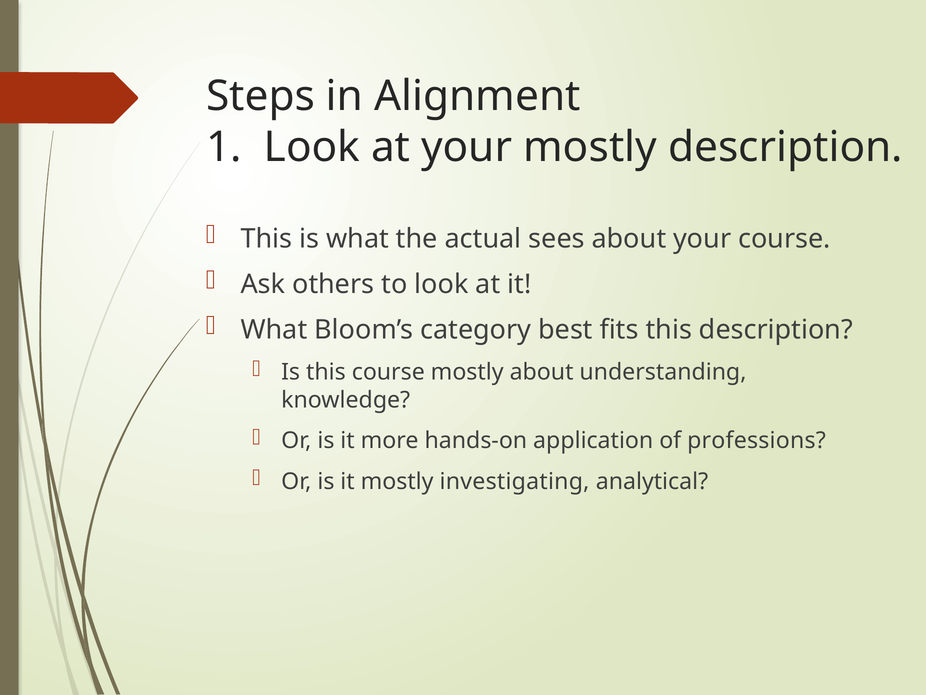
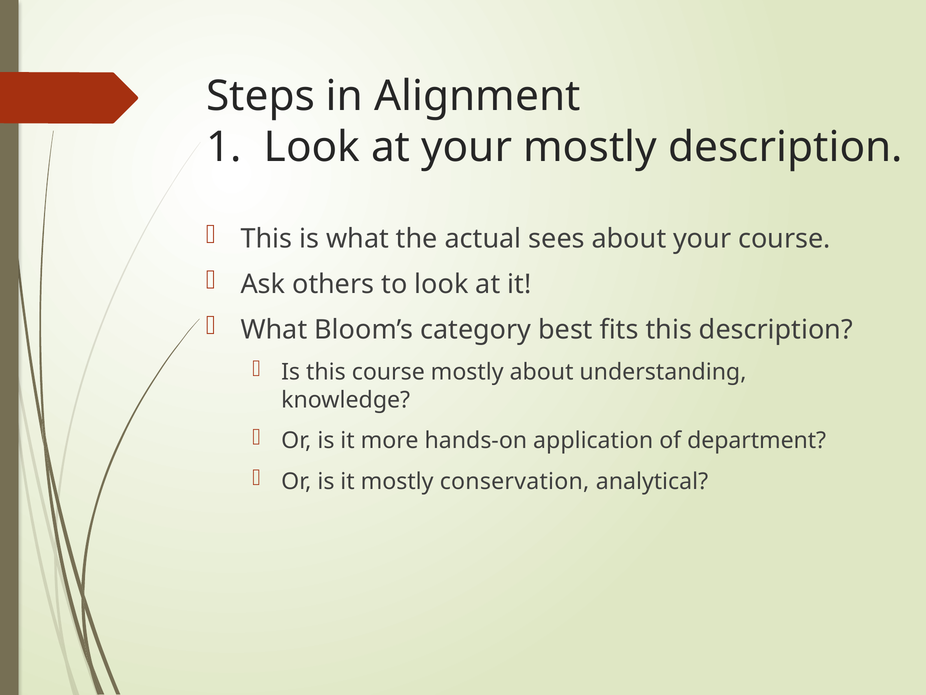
professions: professions -> department (757, 440)
investigating: investigating -> conservation (515, 481)
